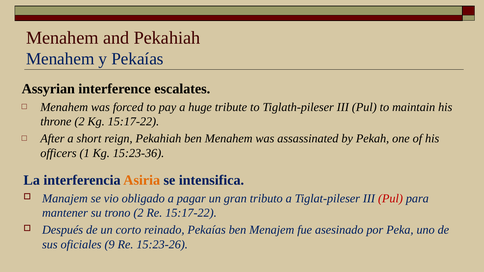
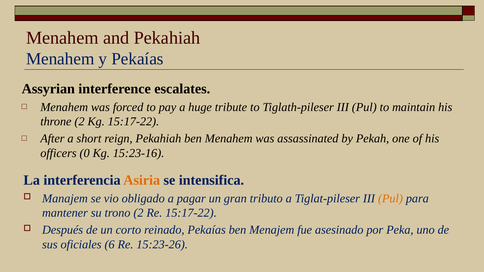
1: 1 -> 0 (85, 153)
15:23-36: 15:23-36 -> 15:23-16 (139, 153)
Pul colour: red -> orange (390, 199)
9: 9 -> 6 (110, 245)
